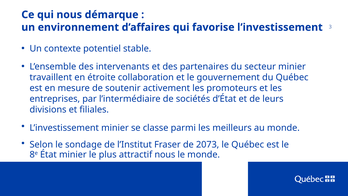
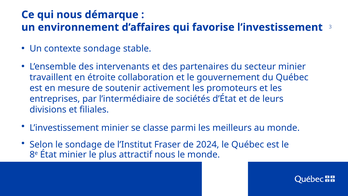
contexte potentiel: potentiel -> sondage (102, 49)
2073: 2073 -> 2024 (208, 145)
